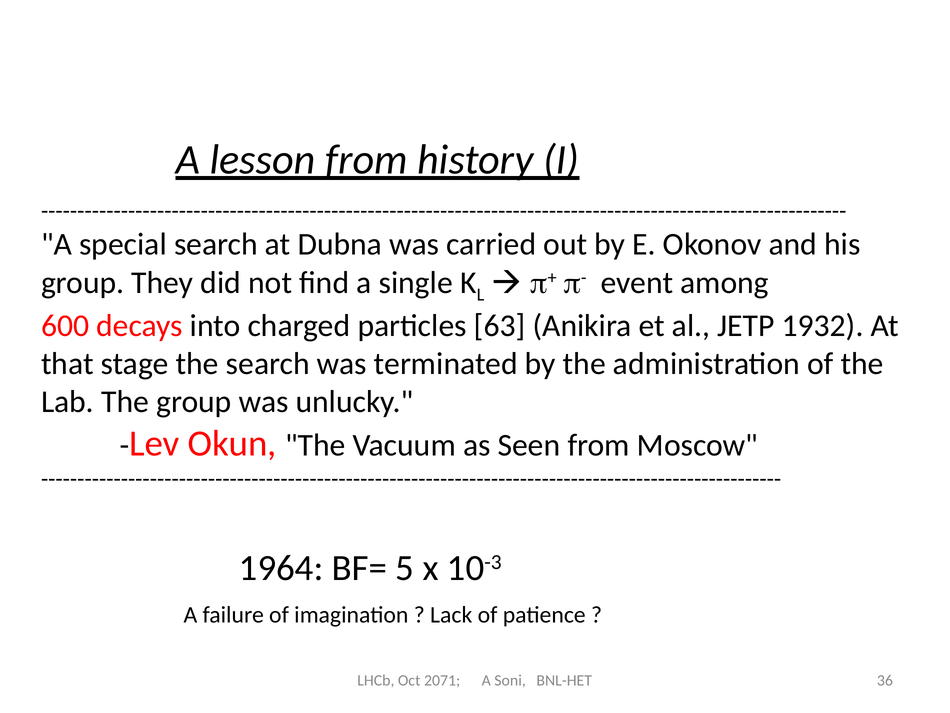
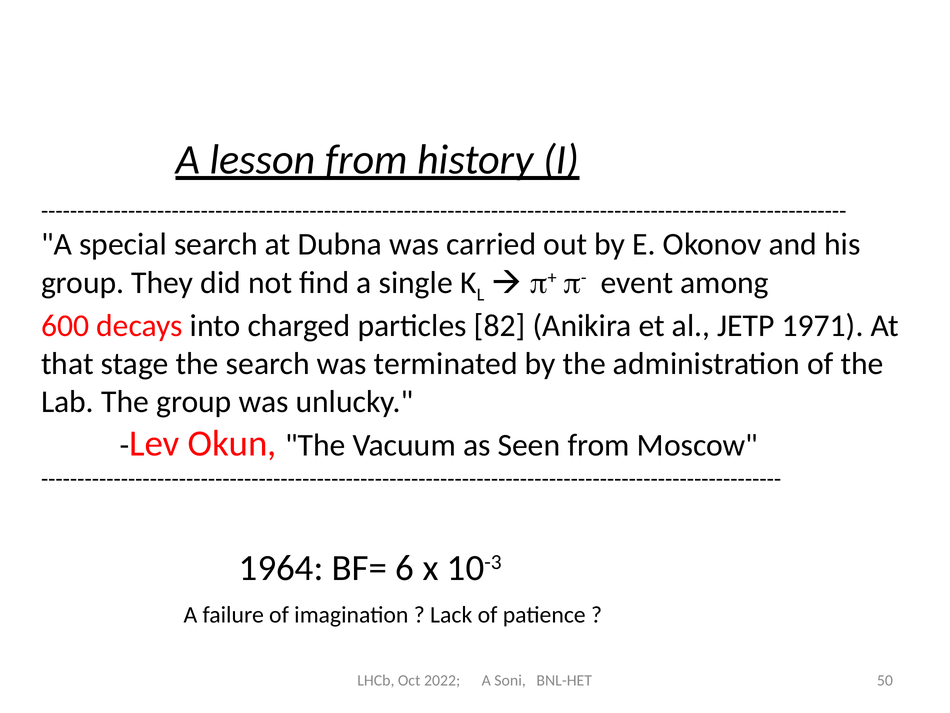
63: 63 -> 82 (500, 326)
1932: 1932 -> 1971 (823, 326)
5: 5 -> 6 (405, 568)
2071: 2071 -> 2022 (442, 680)
36: 36 -> 50 (885, 680)
